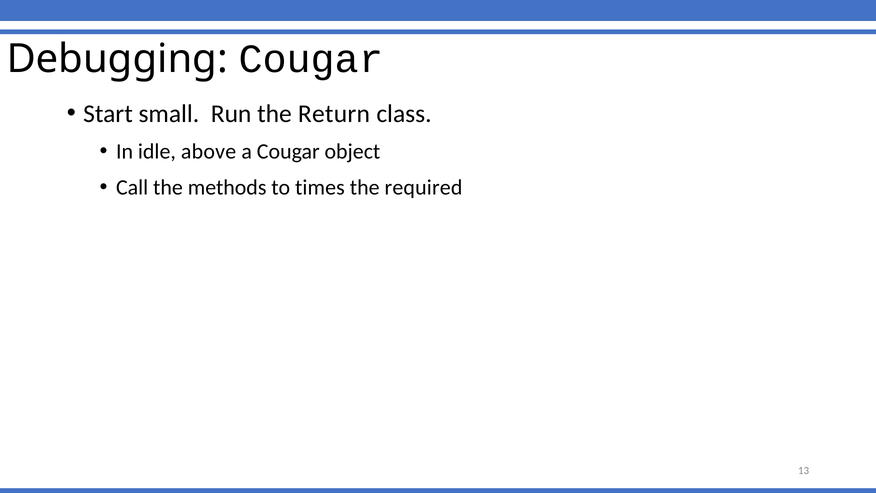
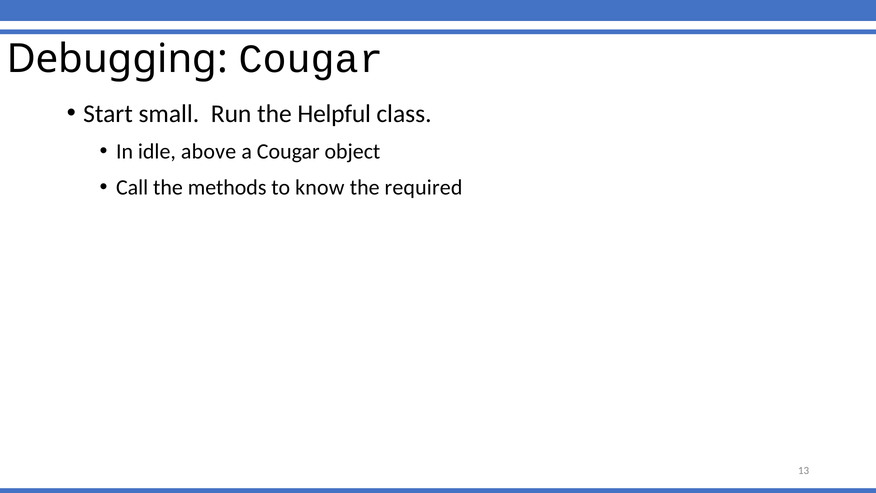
Return: Return -> Helpful (334, 114)
times: times -> know (320, 188)
